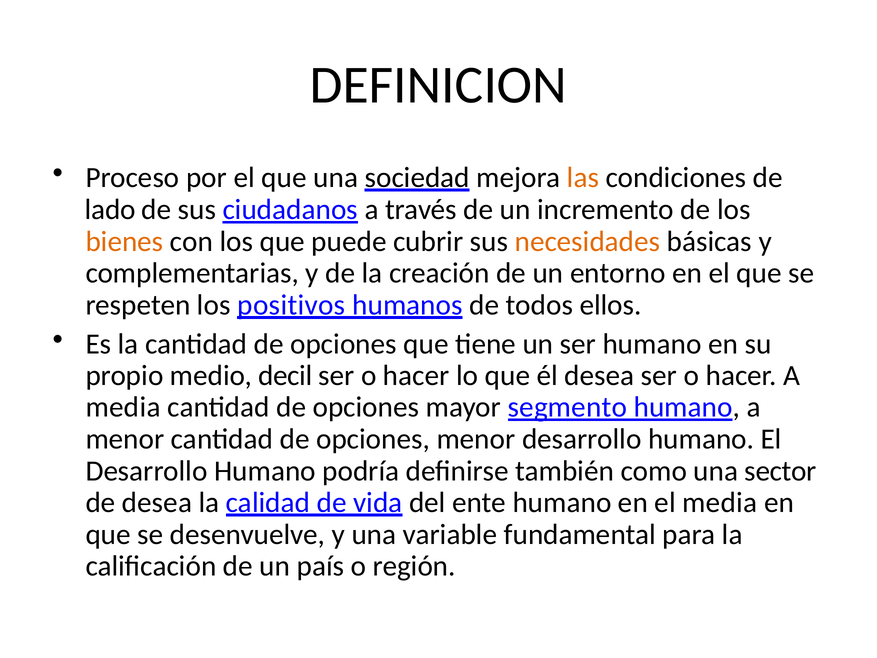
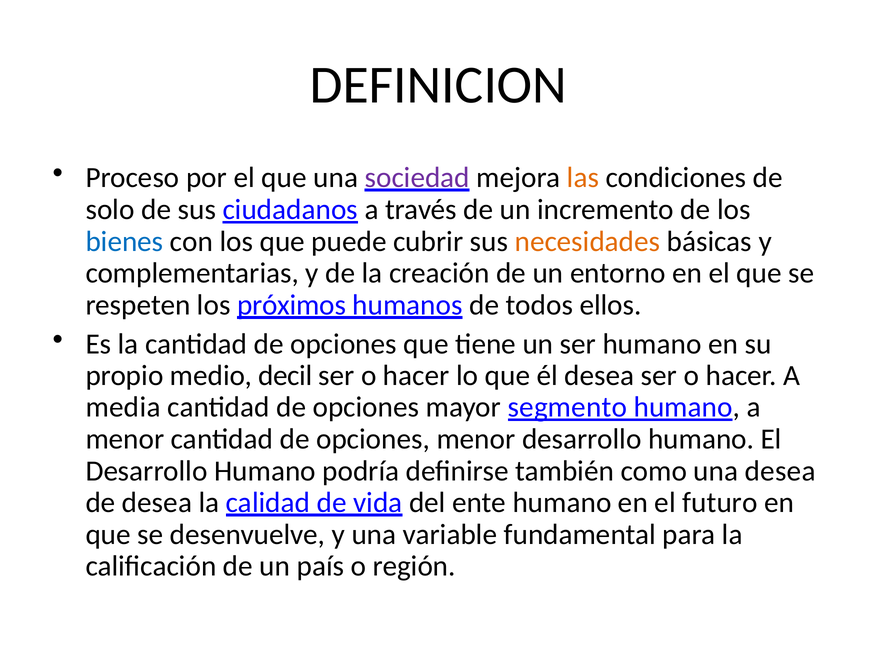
sociedad colour: black -> purple (417, 177)
lado: lado -> solo (110, 210)
bienes colour: orange -> blue (124, 242)
positivos: positivos -> próximos (292, 305)
una sector: sector -> desea (780, 471)
el media: media -> futuro (720, 502)
